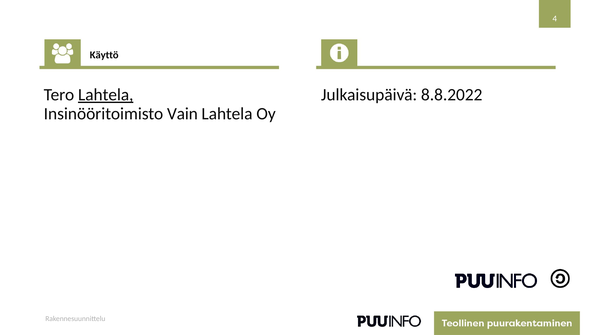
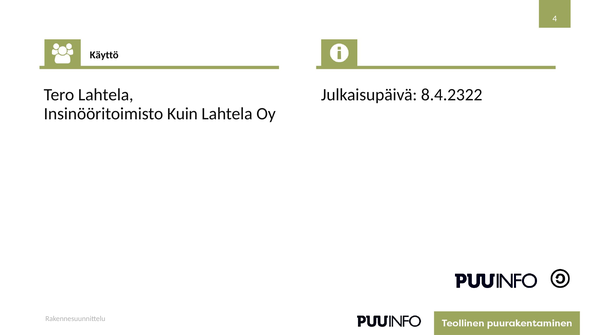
Lahtela underline: present -> none (106, 95)
8.8.2022: 8.8.2022 -> 8.4.2322 (452, 95)
Vain: Vain -> Kuin (182, 114)
